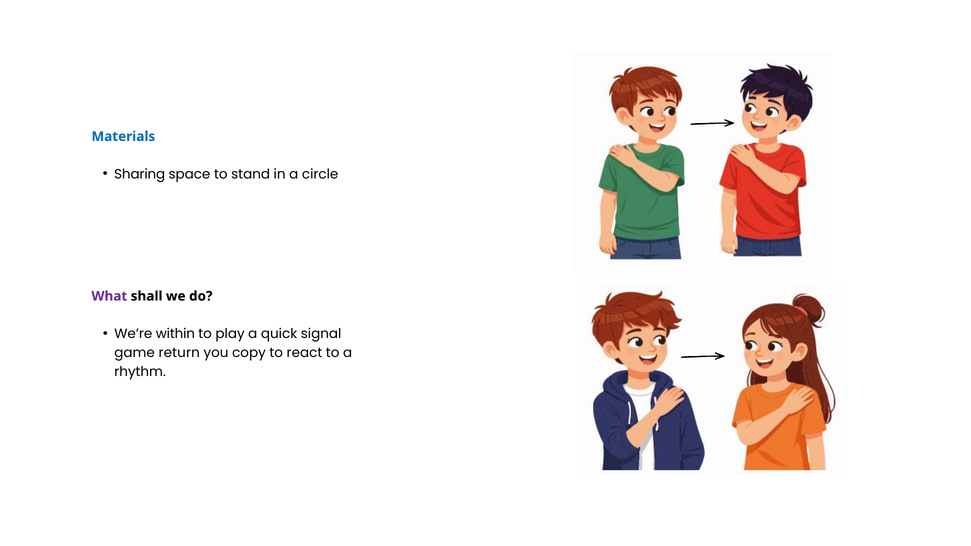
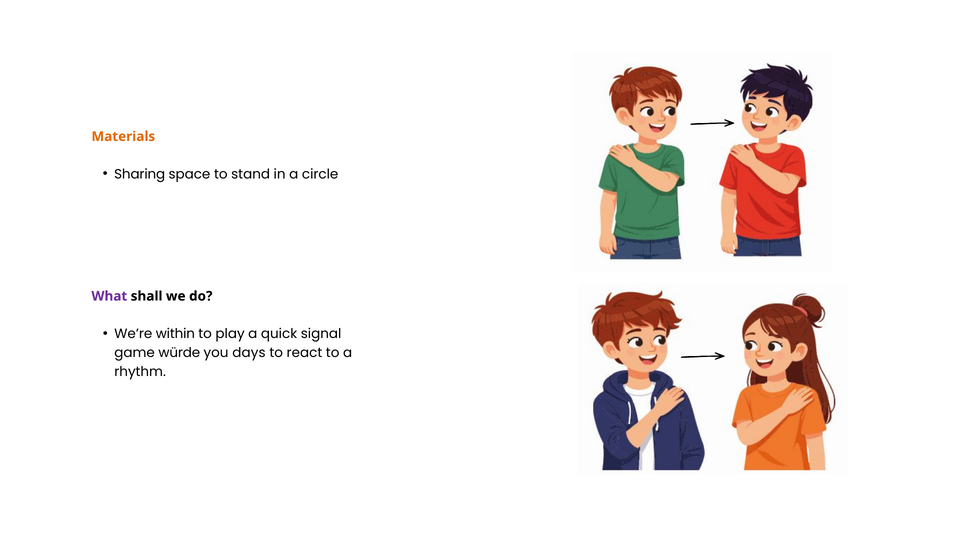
Materials colour: blue -> orange (123, 137)
return: return -> würde (179, 353)
copy: copy -> days (249, 353)
